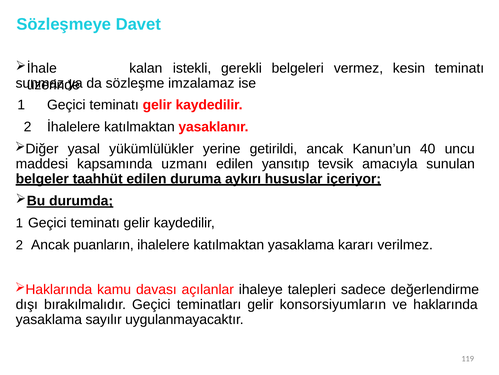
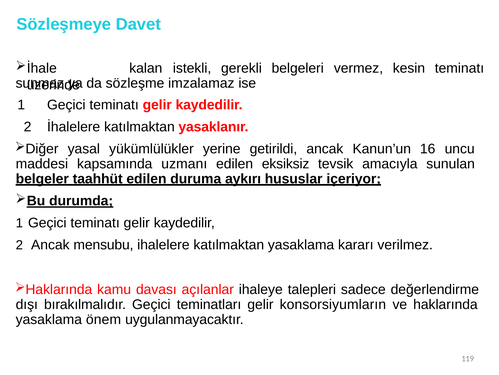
40: 40 -> 16 (428, 148)
yansıtıp: yansıtıp -> eksiksiz (286, 163)
puanların: puanların -> mensubu (103, 244)
sayılır: sayılır -> önem (104, 319)
